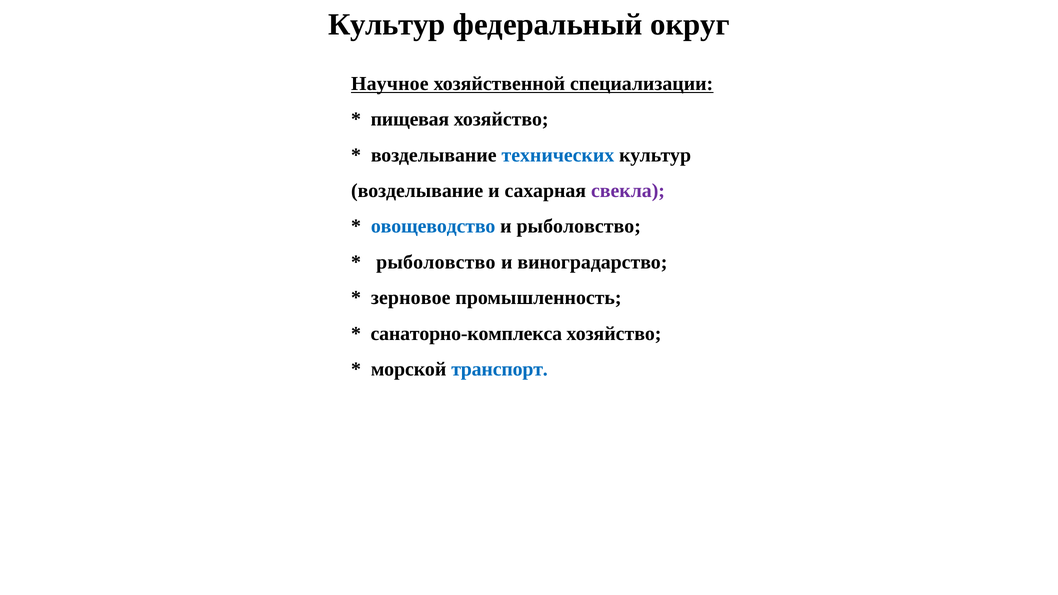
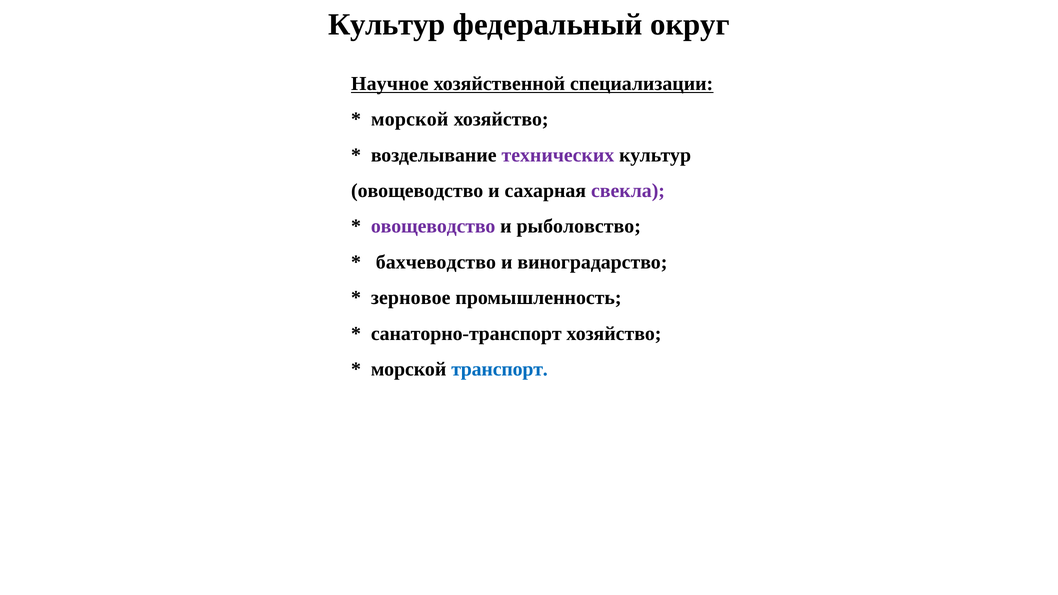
пищевая: пищевая -> морской (410, 119)
технических colour: blue -> purple (558, 155)
возделывание: возделывание -> овощеводство (417, 191)
овощеводство colour: blue -> purple (433, 226)
рыболовство: рыболовство -> бахчеводство (436, 262)
санаторно-комплекса: санаторно-комплекса -> санаторно-транспорт (466, 334)
